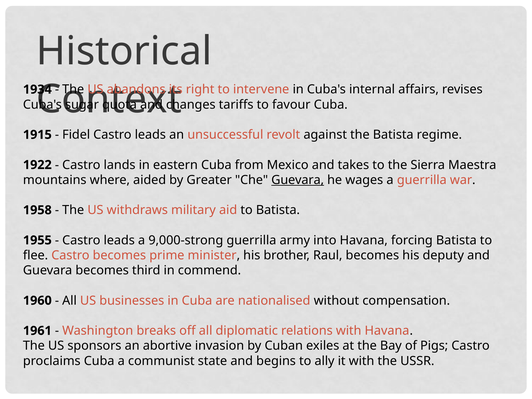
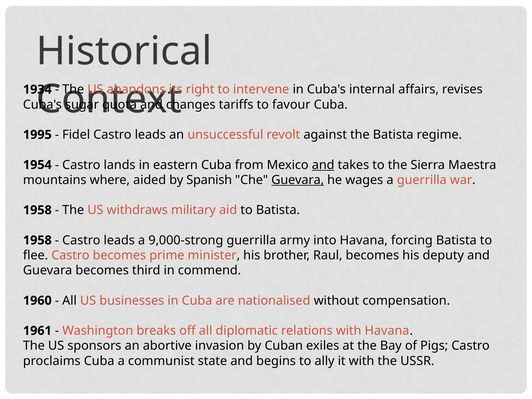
1915: 1915 -> 1995 (37, 135)
1922: 1922 -> 1954 (37, 165)
and underline: none -> present (323, 165)
Greater: Greater -> Spanish (209, 180)
1955: 1955 -> 1958 (37, 240)
